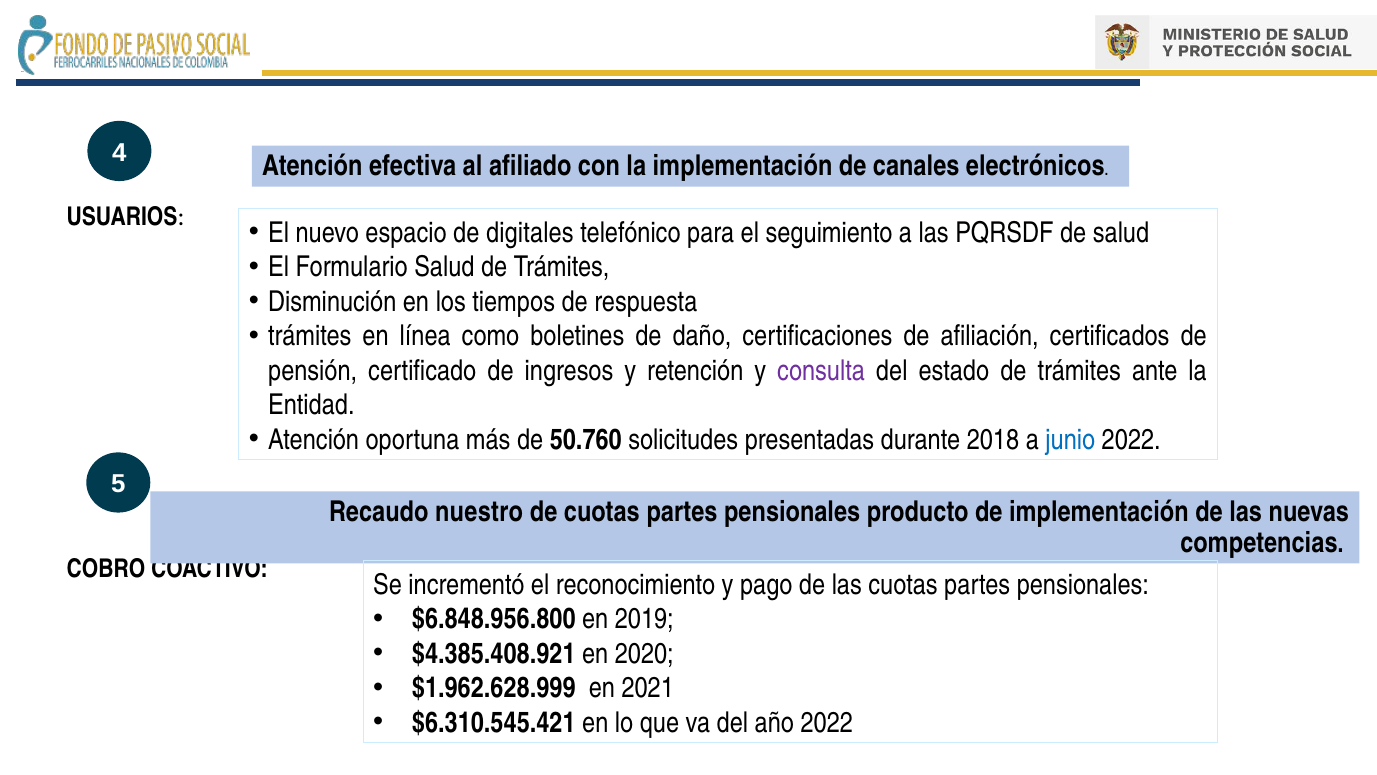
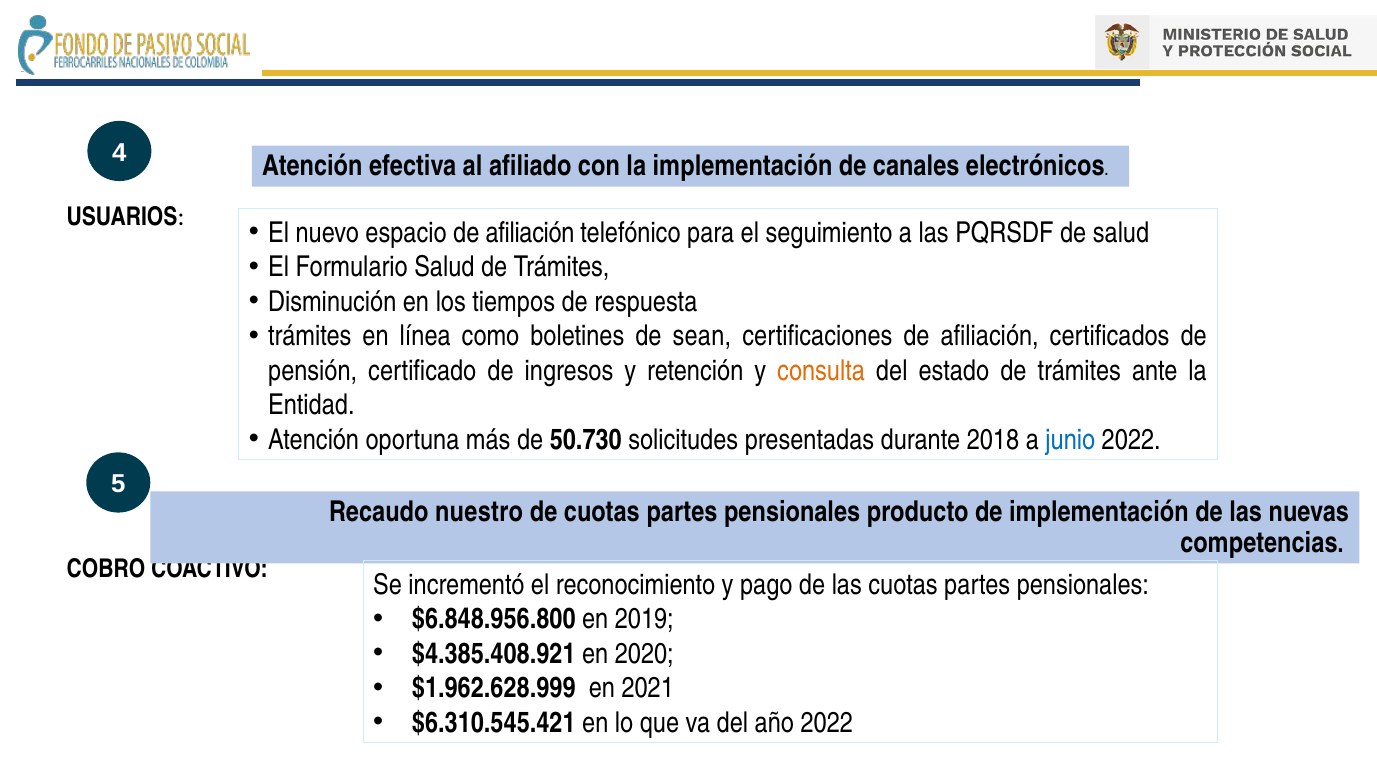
espacio de digitales: digitales -> afiliación (530, 233)
daño: daño -> sean (702, 336)
consulta colour: purple -> orange (821, 371)
50.760: 50.760 -> 50.730 (586, 439)
